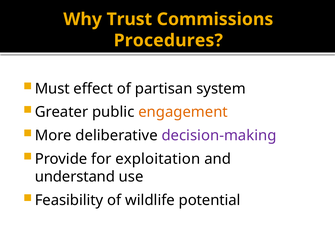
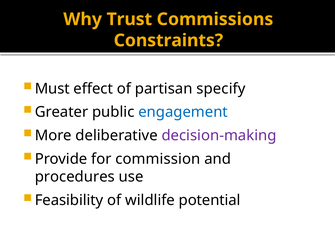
Procedures: Procedures -> Constraints (168, 40)
system: system -> specify (221, 89)
engagement colour: orange -> blue (183, 112)
exploitation: exploitation -> commission (158, 159)
understand: understand -> procedures (75, 177)
